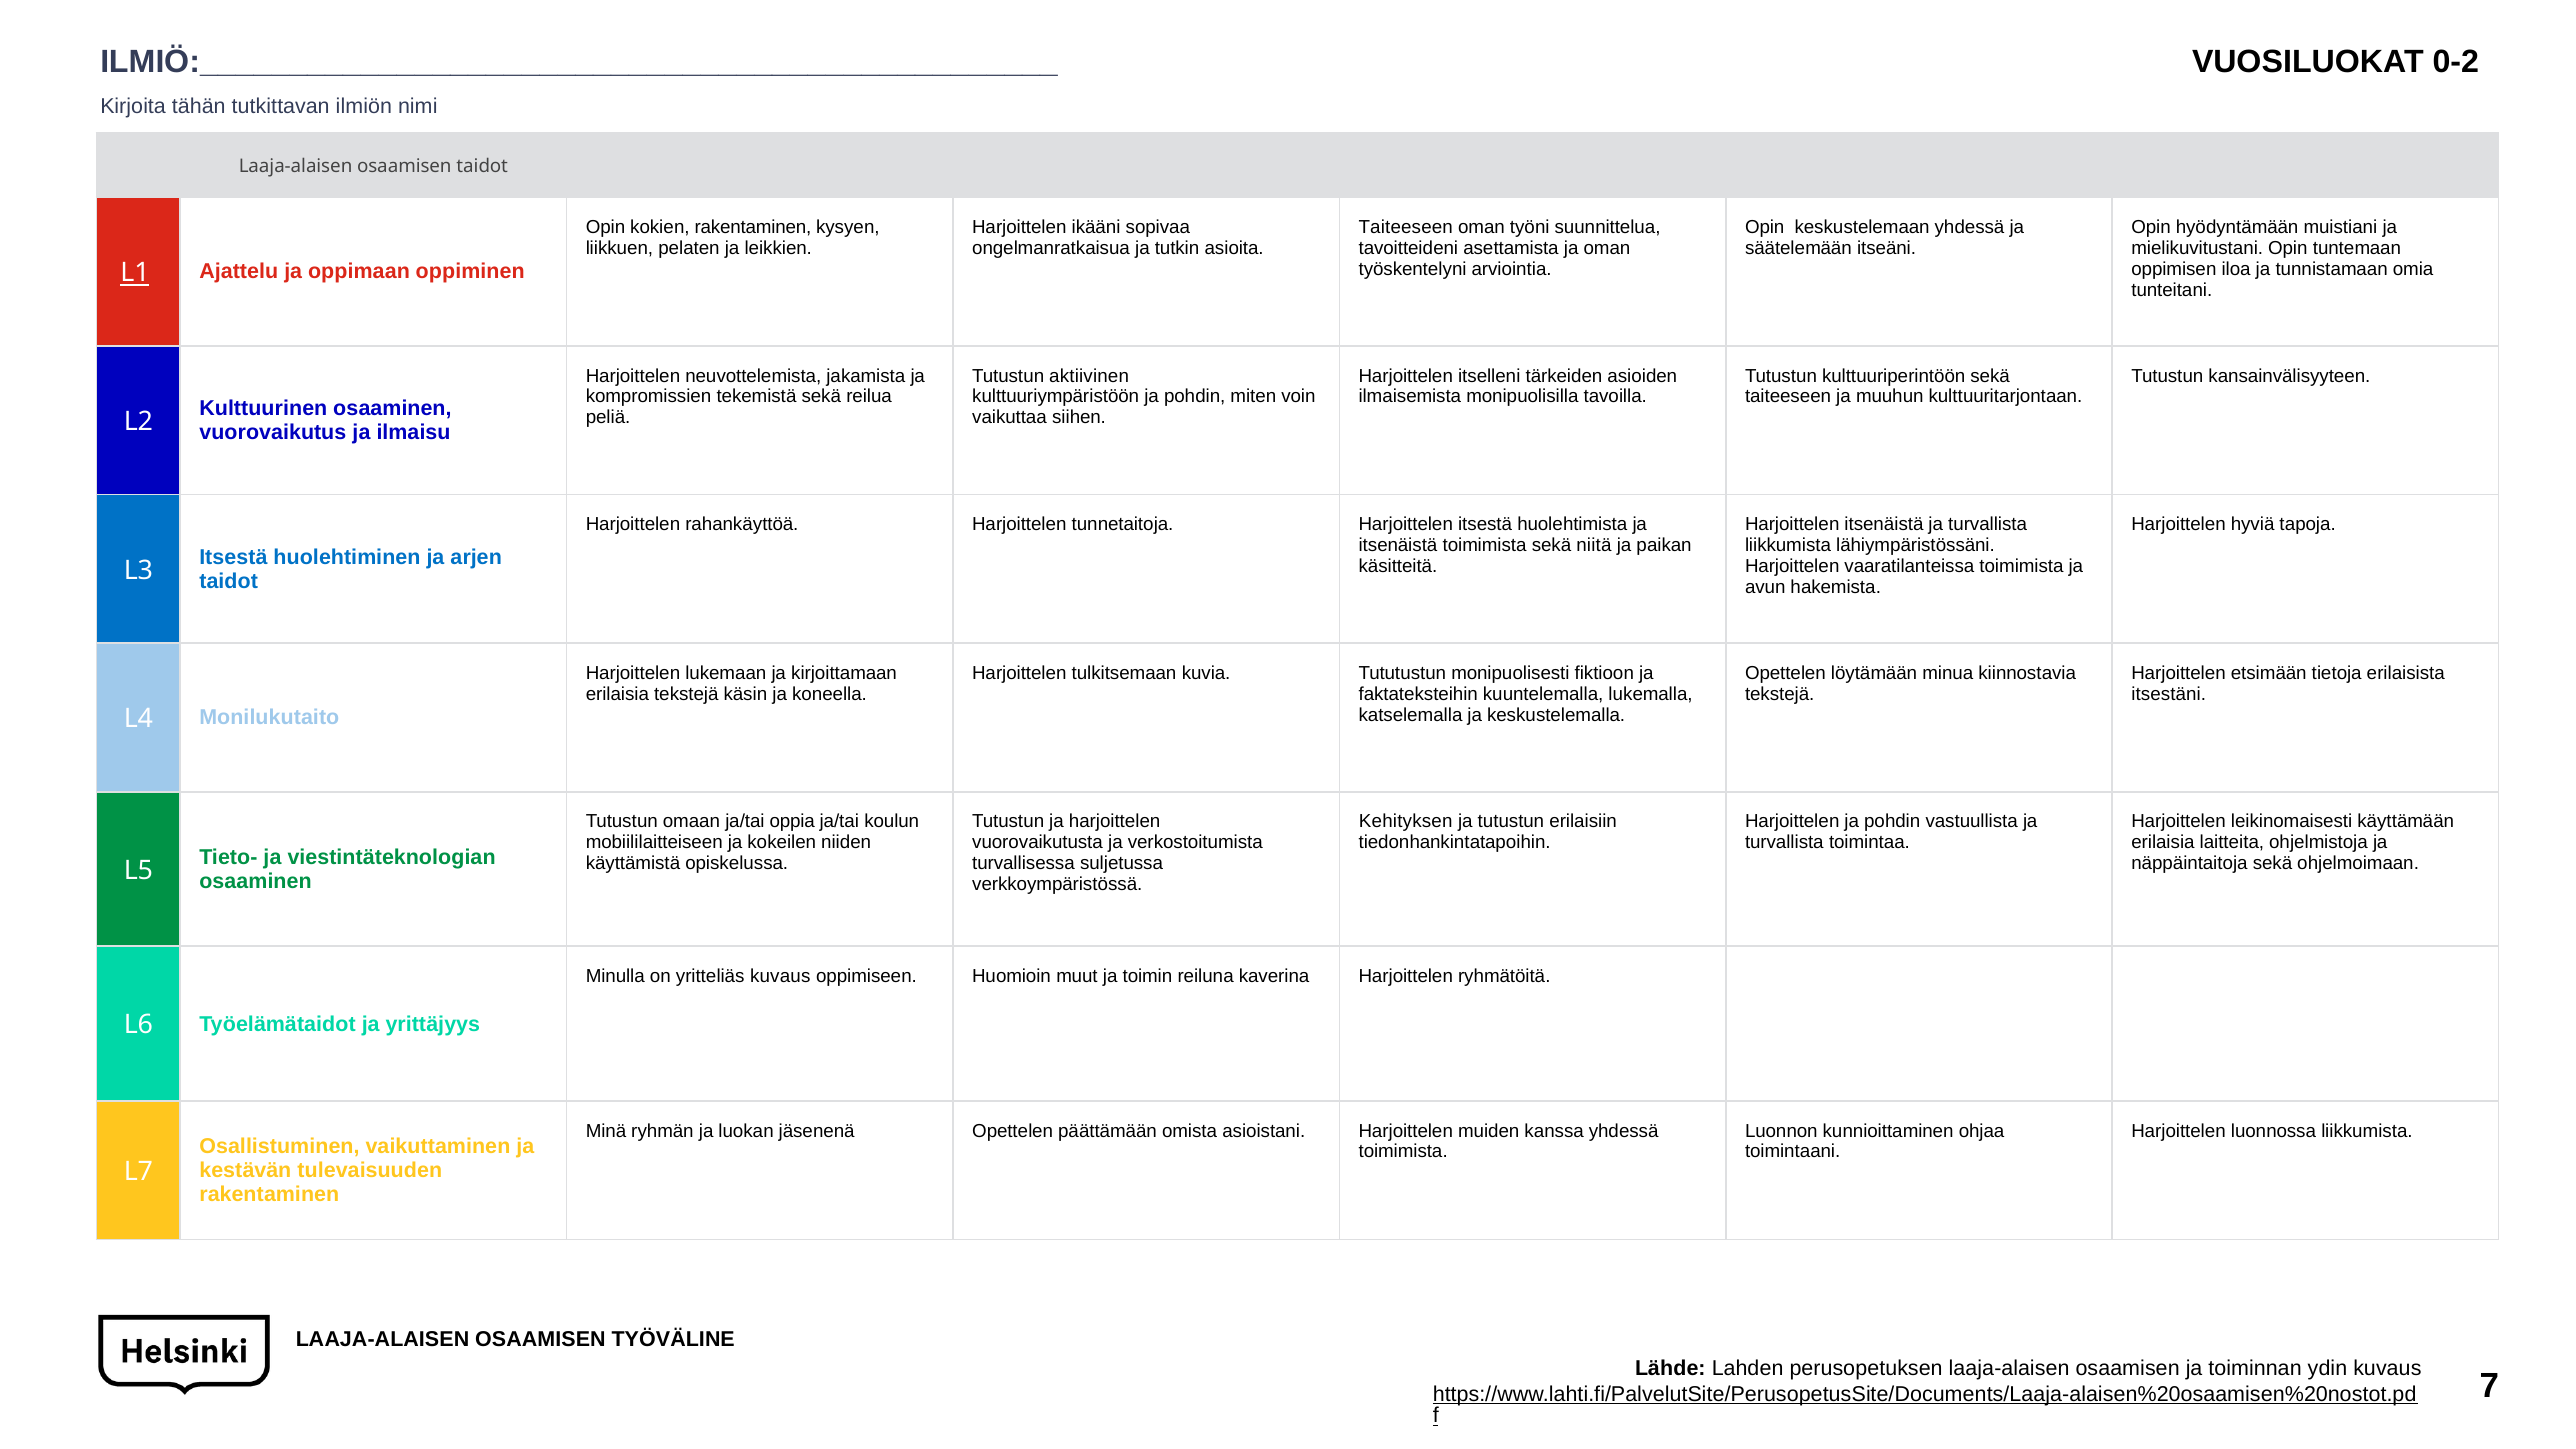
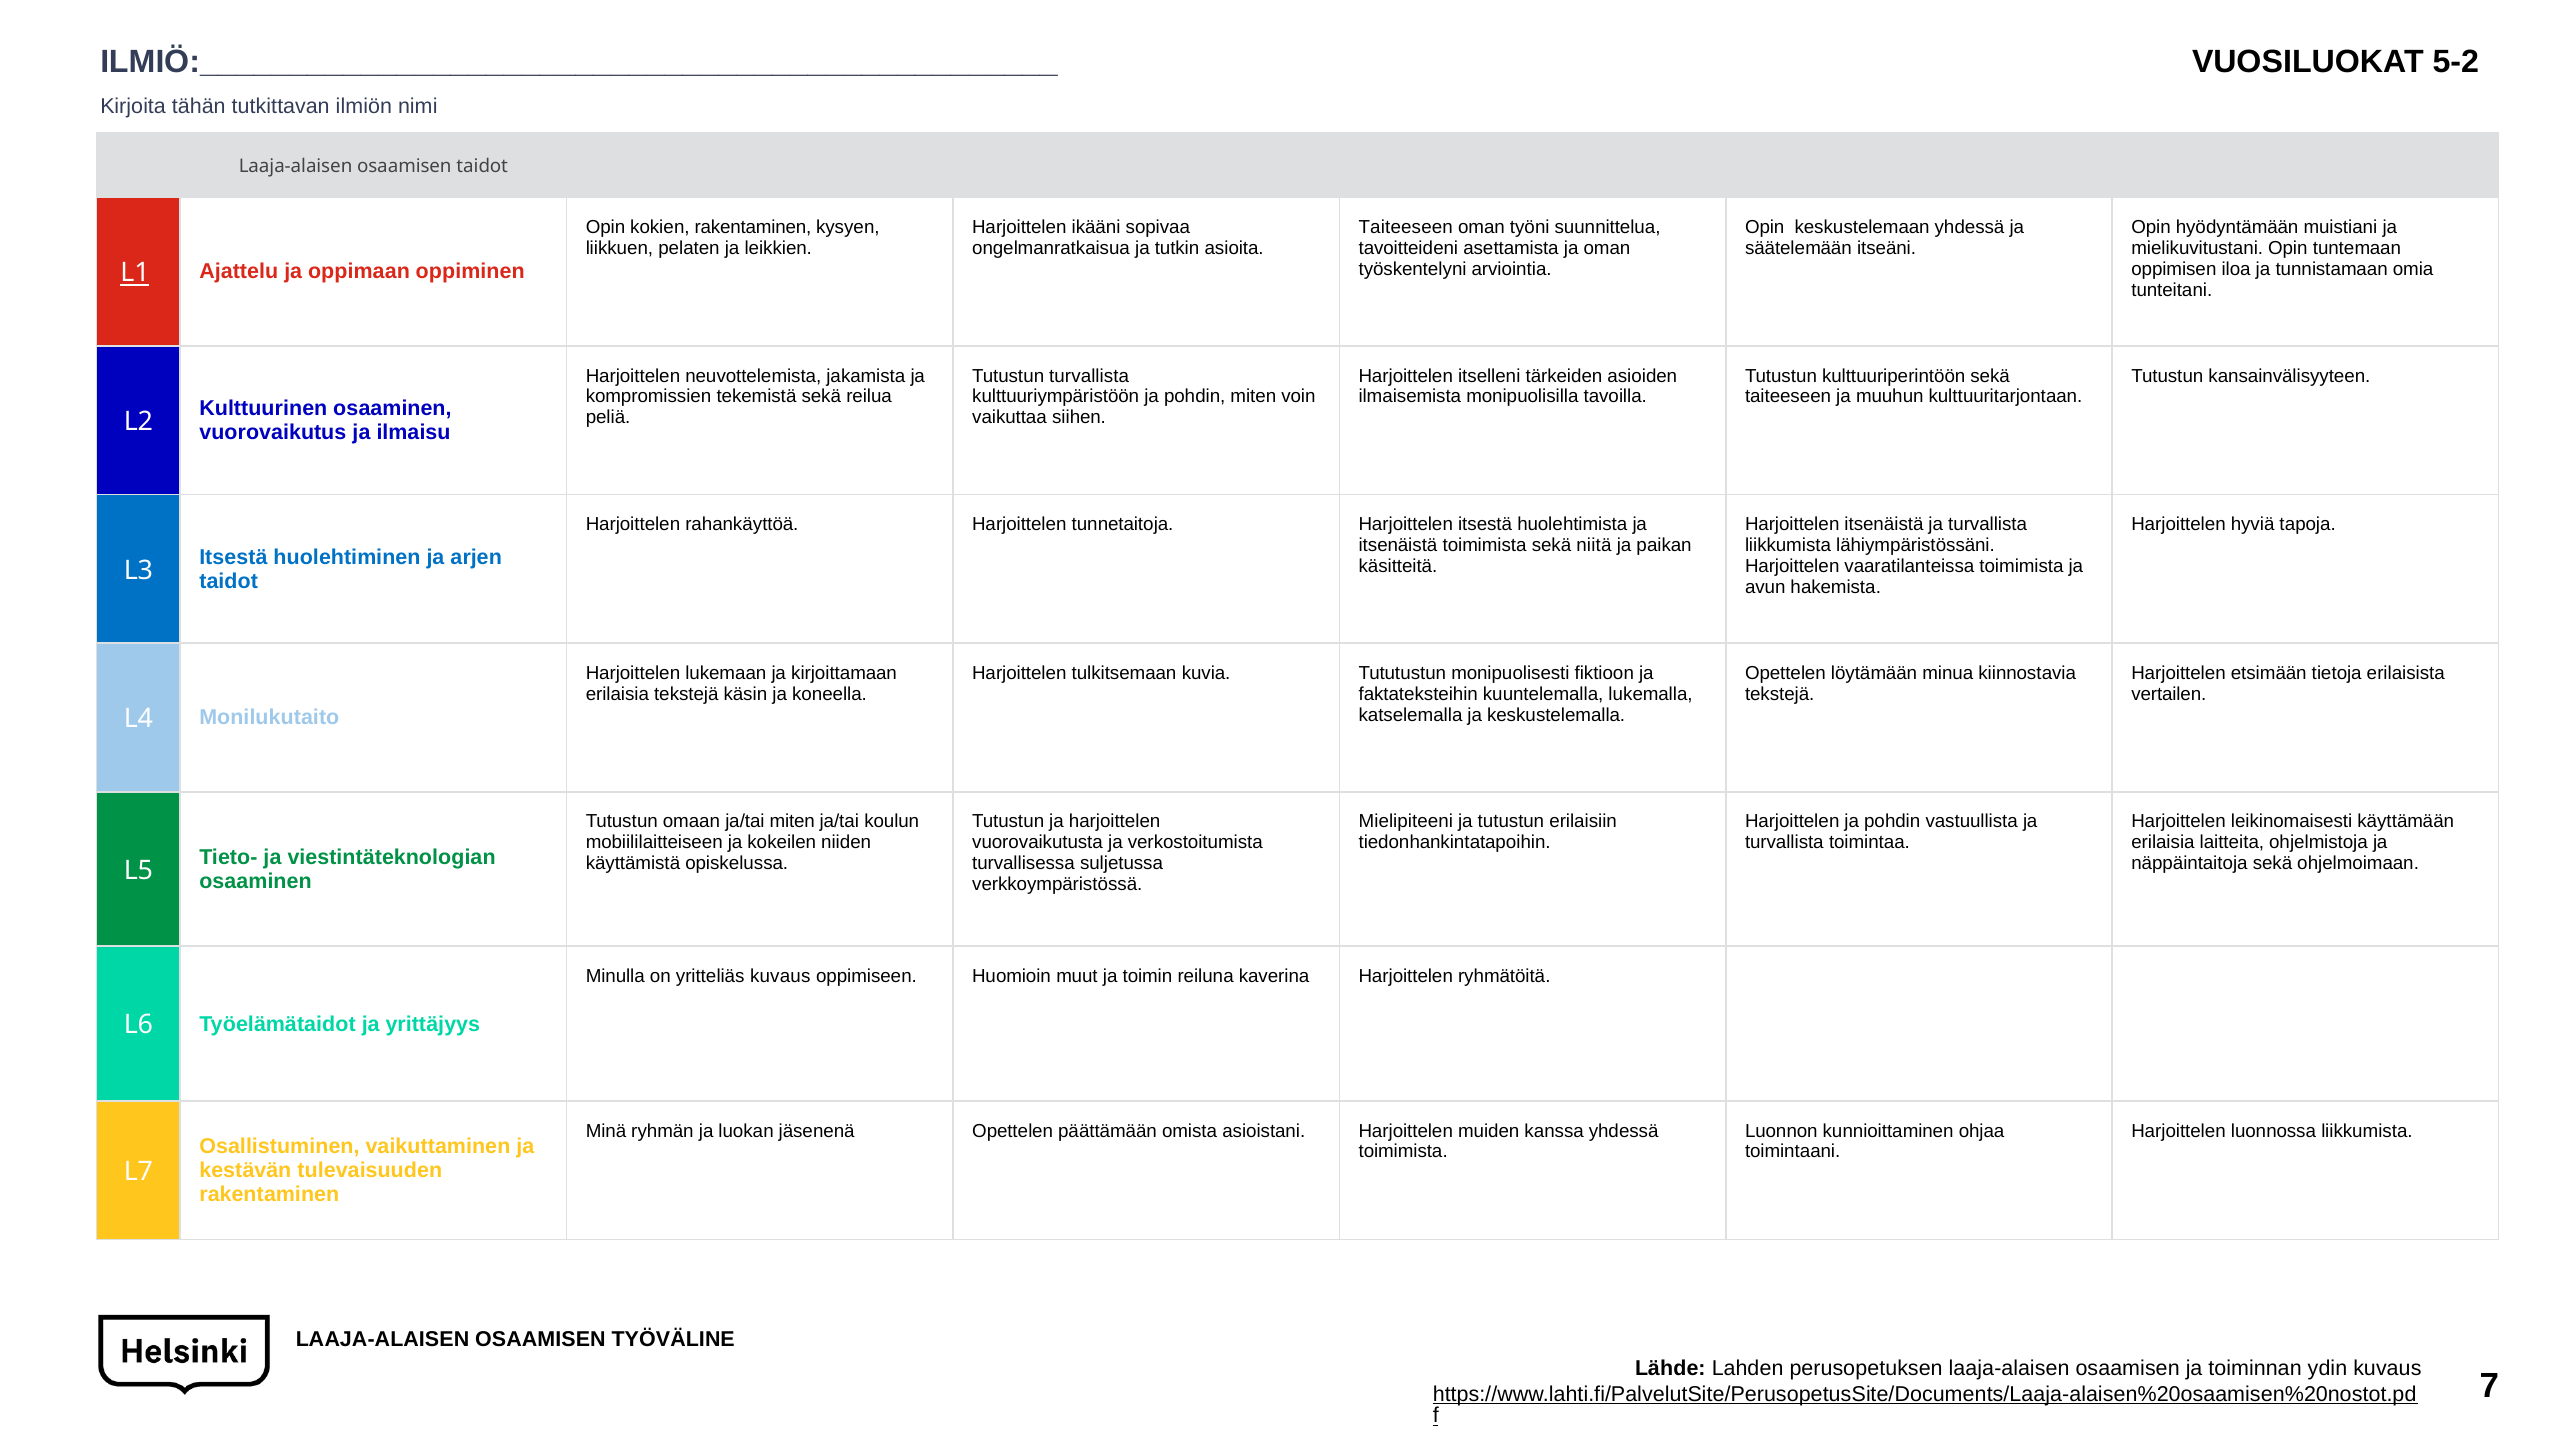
0-2: 0-2 -> 5-2 (2456, 62)
Tutustun aktiivinen: aktiivinen -> turvallista (1089, 376)
itsestäni: itsestäni -> vertailen (2169, 694)
ja/tai oppia: oppia -> miten (792, 822)
Kehityksen: Kehityksen -> Mielipiteeni (1406, 822)
